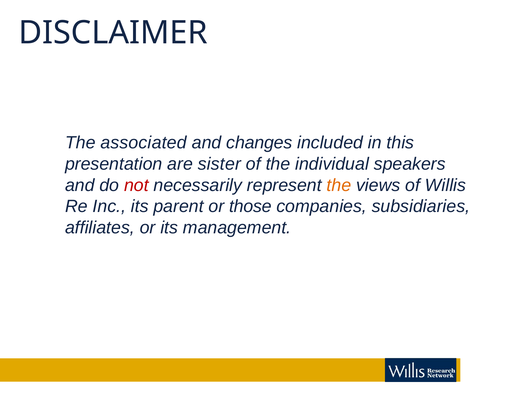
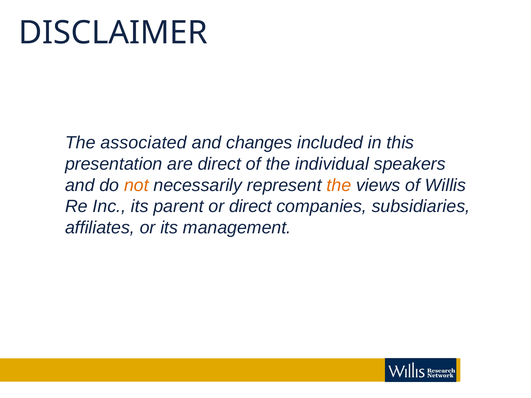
are sister: sister -> direct (219, 164)
not colour: red -> orange (136, 185)
or those: those -> direct (250, 207)
